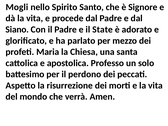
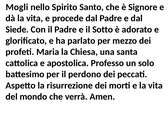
Siano: Siano -> Siede (17, 29)
State: State -> Sotto (103, 29)
